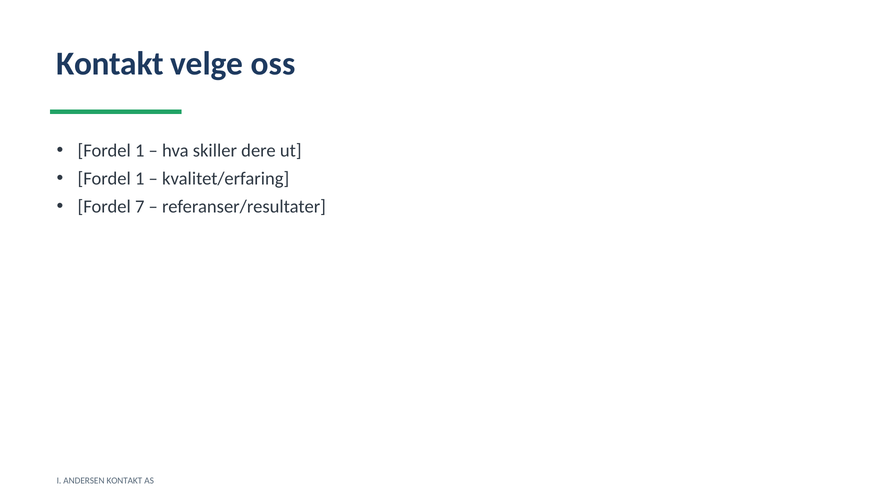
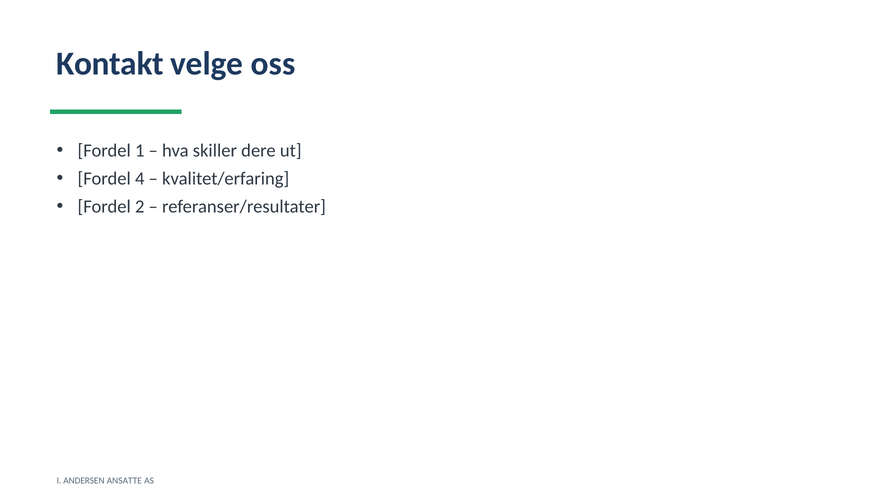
1: 1 -> 4 (140, 179)
7: 7 -> 2 (140, 207)
ANDERSEN KONTAKT: KONTAKT -> ANSATTE (124, 481)
